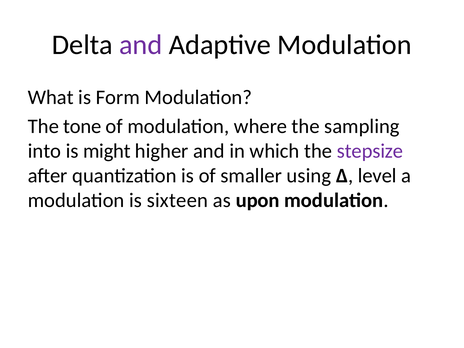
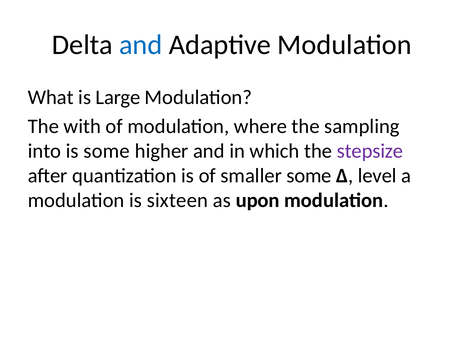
and colour: purple -> blue (141, 45)
Form: Form -> Large (118, 97)
tone: tone -> with (82, 126)
is might: might -> some (107, 151)
smaller using: using -> some (309, 176)
